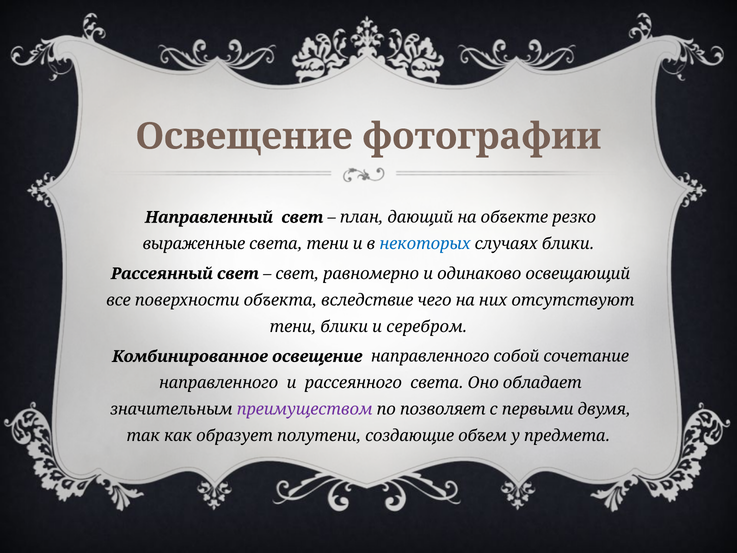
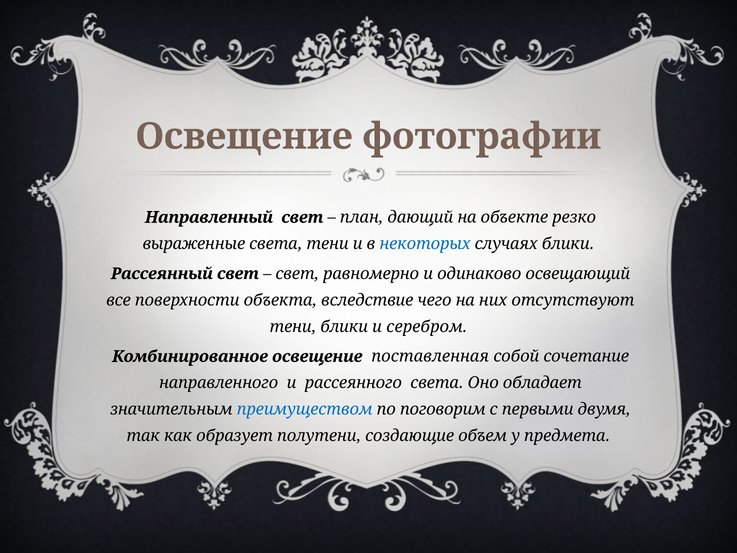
освещение направленного: направленного -> поставленная (430, 356)
преимуществом colour: purple -> blue (305, 409)
позволяет: позволяет -> поговорим (443, 409)
